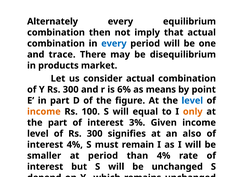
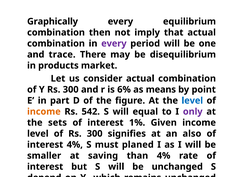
Alternately: Alternately -> Graphically (53, 21)
every colour: blue -> purple (114, 43)
100: 100 -> 542 (91, 112)
only colour: orange -> purple (193, 112)
the part: part -> sets (57, 123)
3%: 3% -> 1% (137, 123)
remain: remain -> planed (138, 145)
at period: period -> saving (103, 156)
